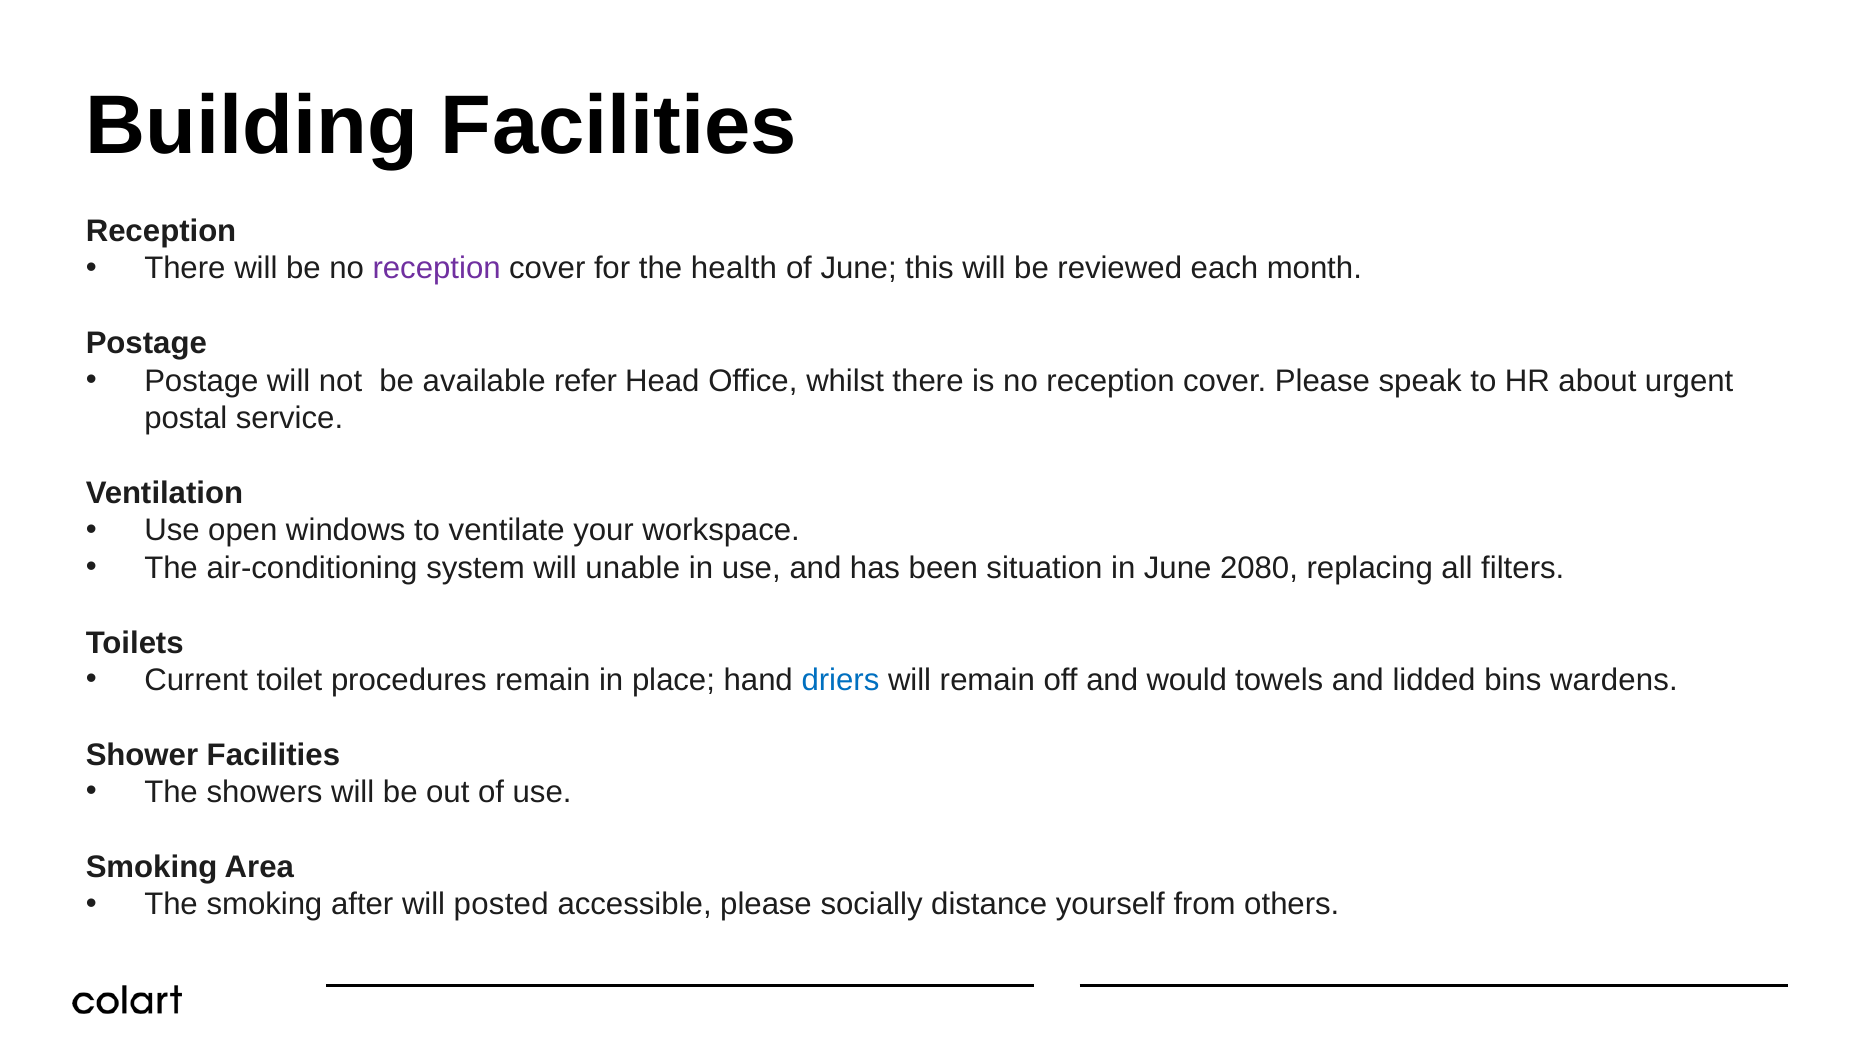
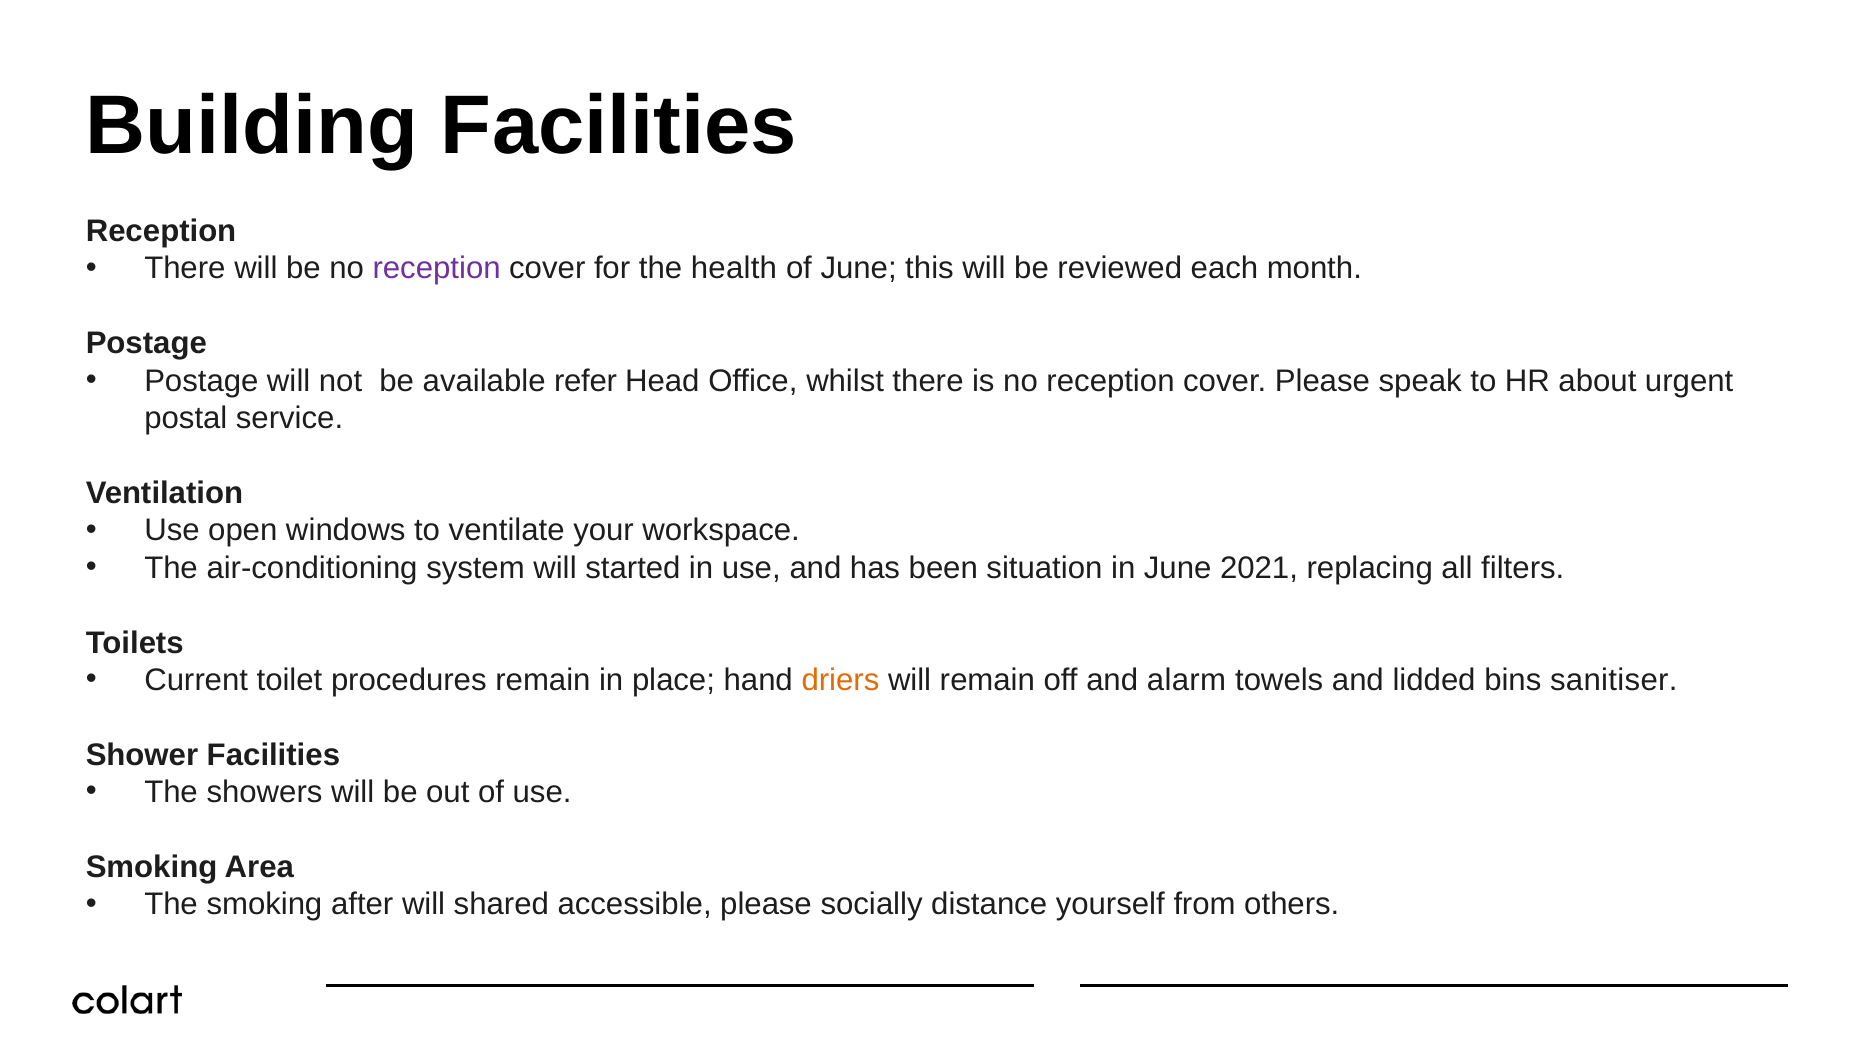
unable: unable -> started (633, 568)
2080: 2080 -> 2021 (1259, 568)
driers colour: blue -> orange (840, 680)
would: would -> alarm (1186, 680)
wardens: wardens -> sanitiser (1614, 680)
posted: posted -> shared (501, 905)
